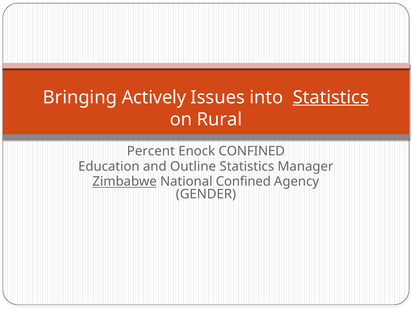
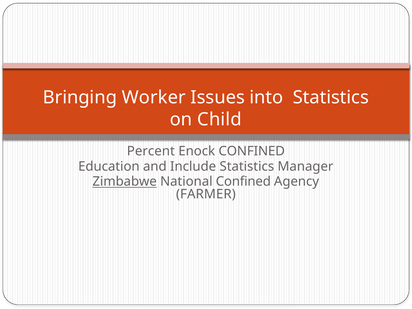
Actively: Actively -> Worker (154, 97)
Statistics underline: present -> none (331, 97)
Rural: Rural -> Child (219, 119)
Outline: Outline -> Include (193, 166)
GENDER: GENDER -> FARMER (206, 194)
